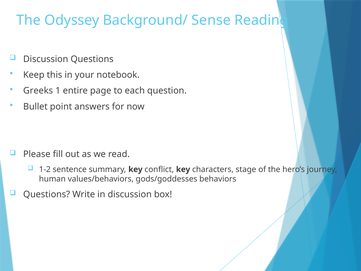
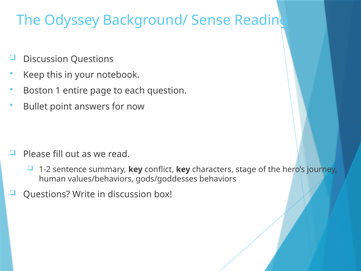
Greeks: Greeks -> Boston (38, 91)
